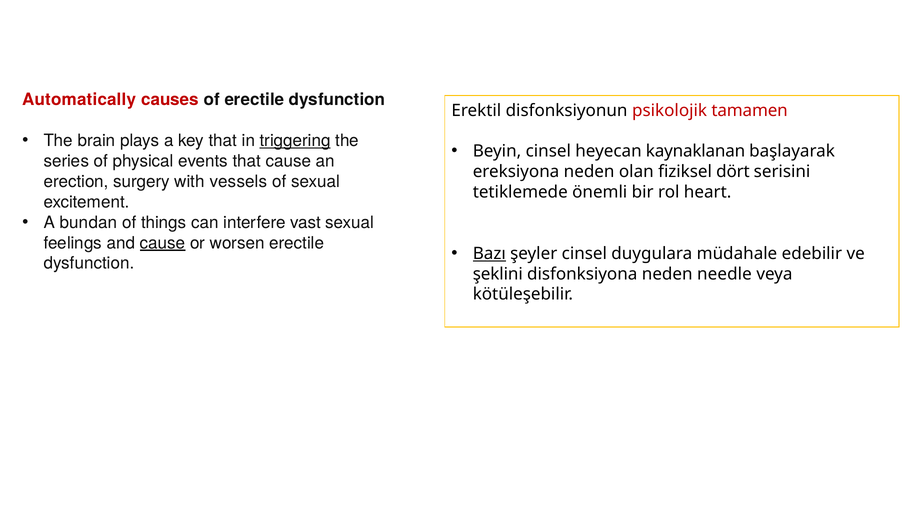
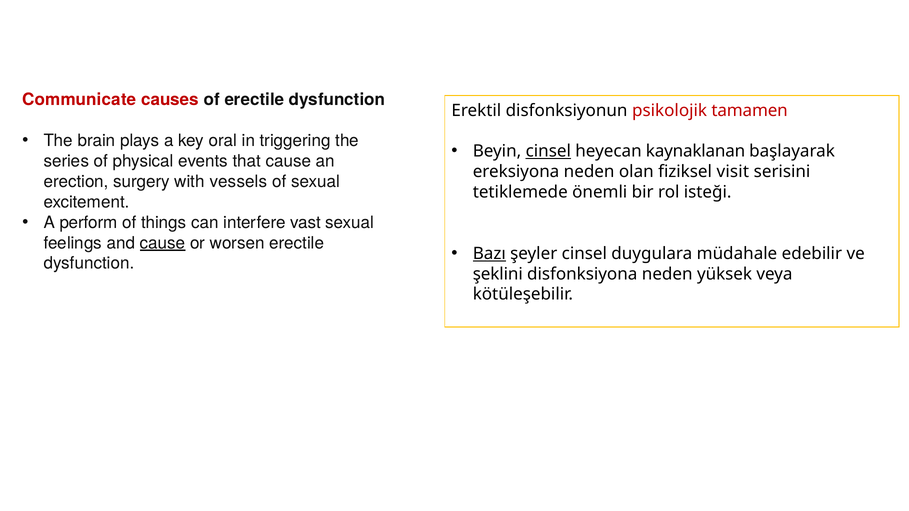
Automatically: Automatically -> Communicate (79, 100)
key that: that -> oral (223, 141)
triggering underline: present -> none (295, 141)
cinsel underline: none -> present (548, 151)
dört: dört -> visit (733, 172)
heart: heart -> isteği (708, 192)
bundan: bundan -> perform (89, 223)
needle: needle -> yüksek (725, 274)
